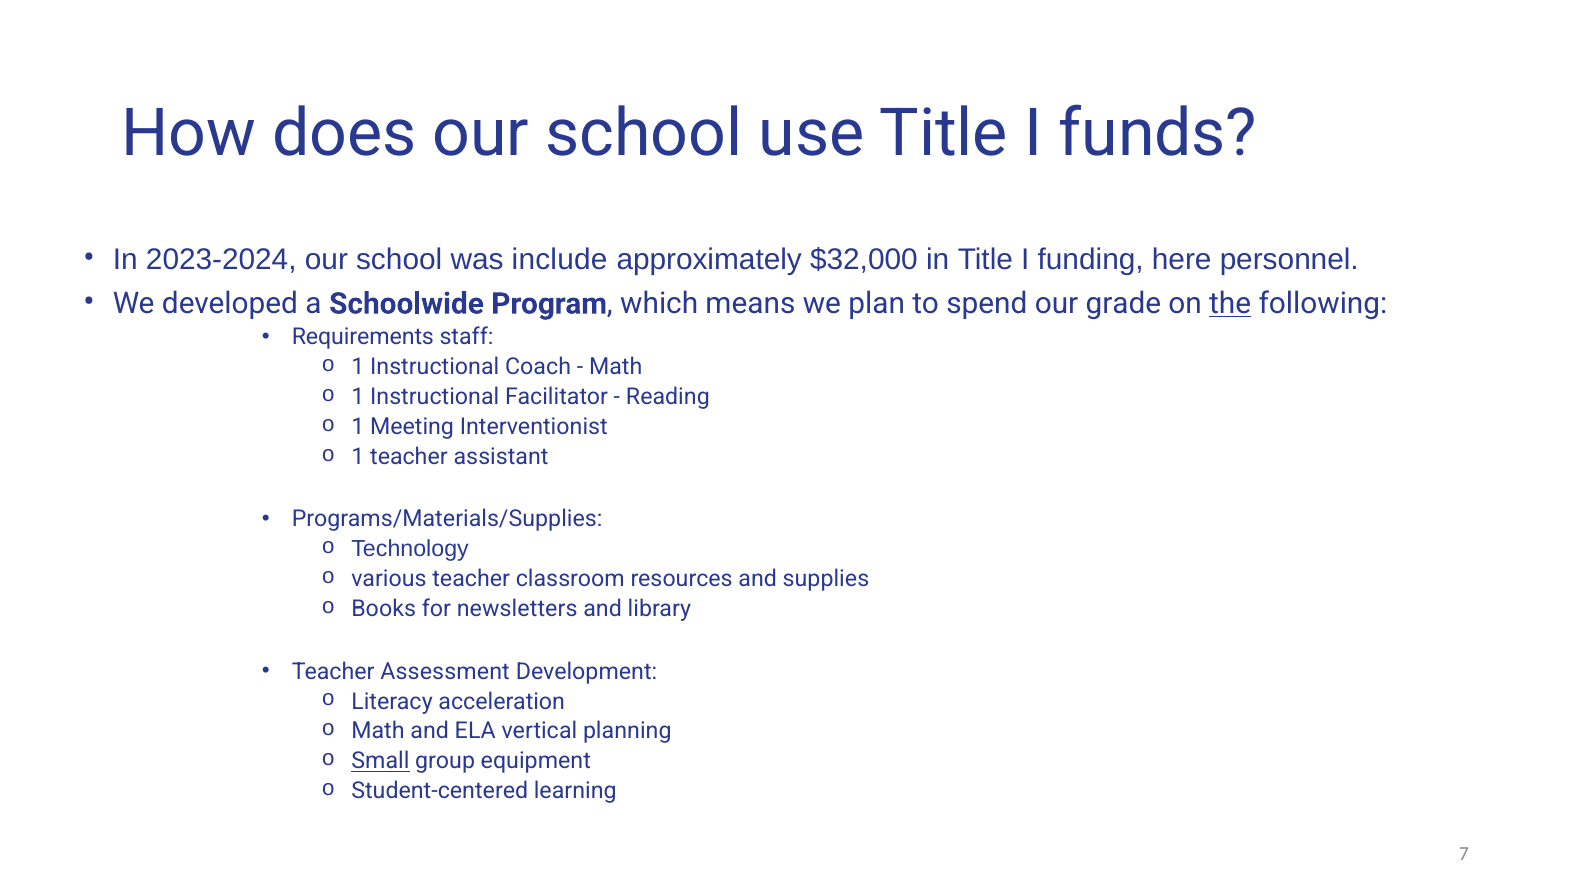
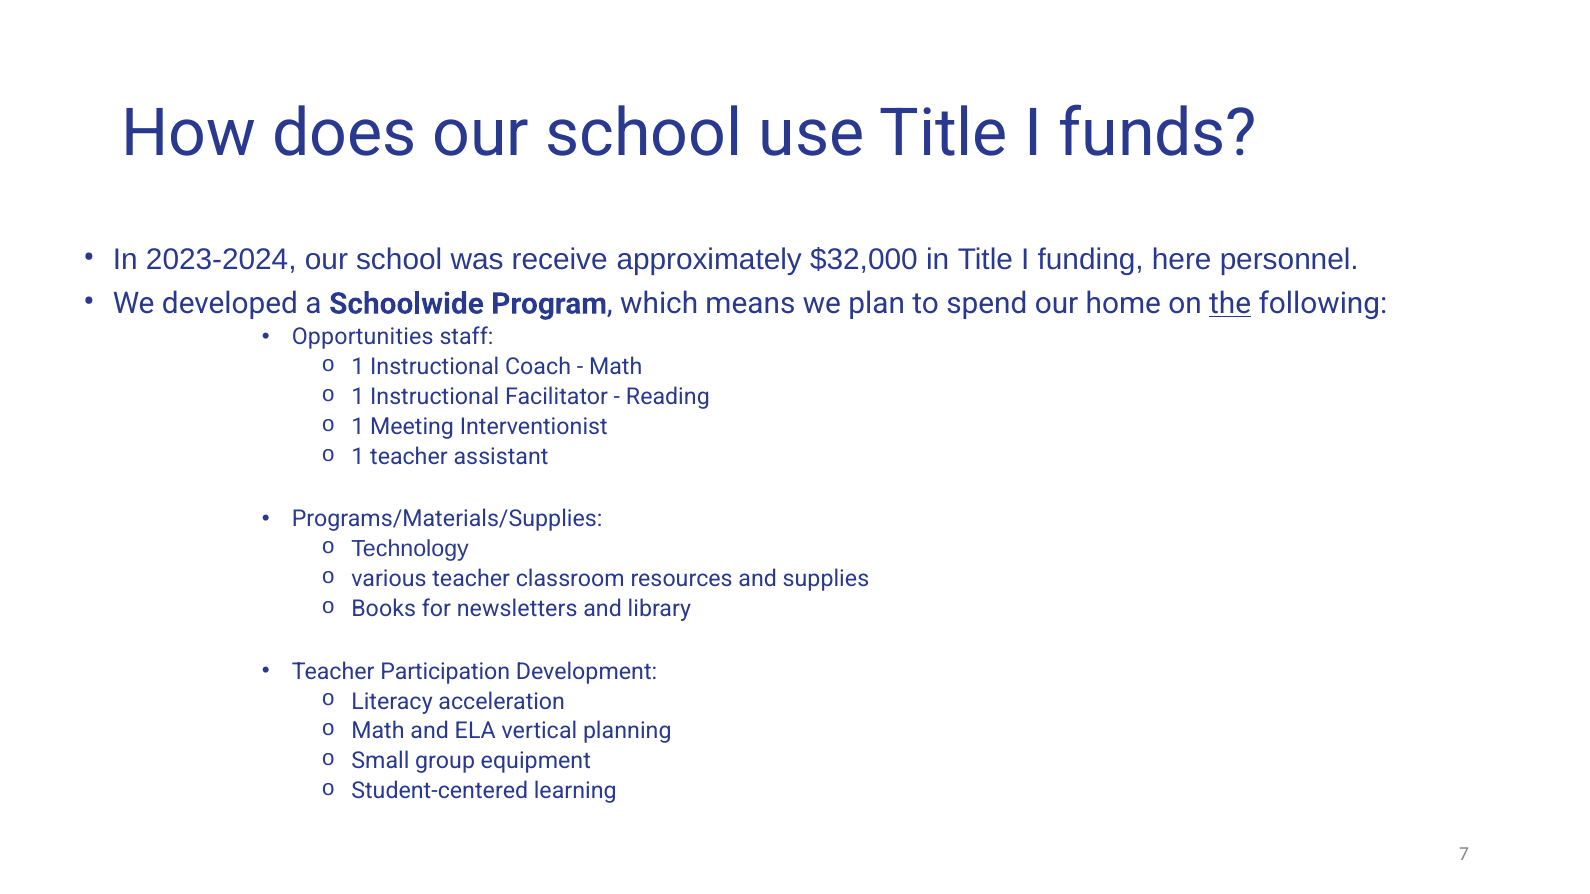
include: include -> receive (560, 260)
grade: grade -> home (1123, 304)
Requirements: Requirements -> Opportunities (363, 337)
Assessment: Assessment -> Participation (445, 672)
Small underline: present -> none (380, 762)
